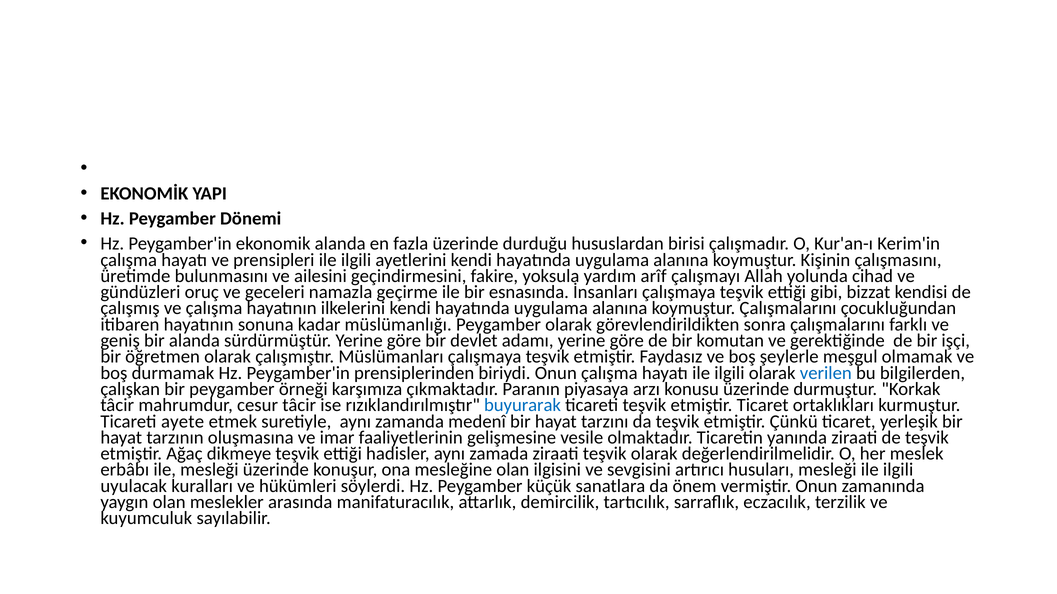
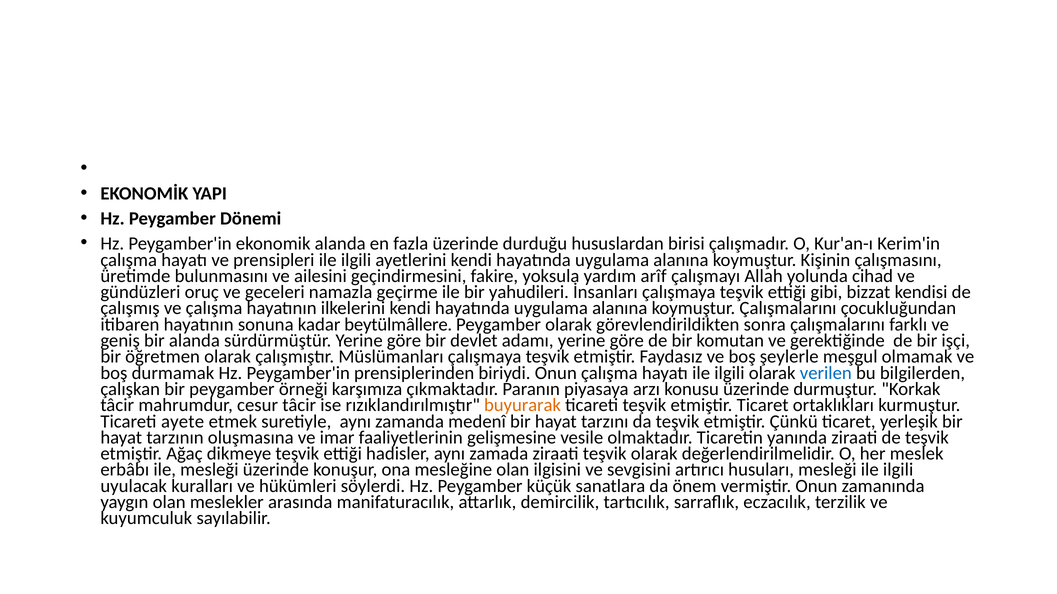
esnasında: esnasında -> yahudileri (529, 292)
müslümanlığı: müslümanlığı -> beytülmâllere (398, 325)
buyurarak colour: blue -> orange (523, 406)
